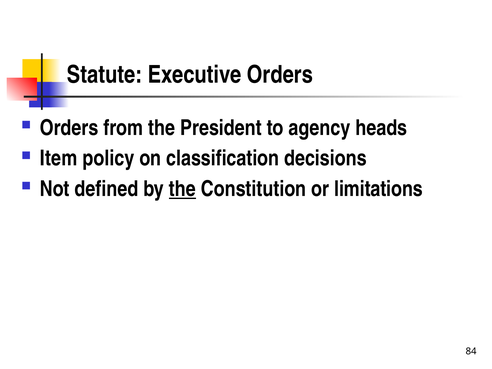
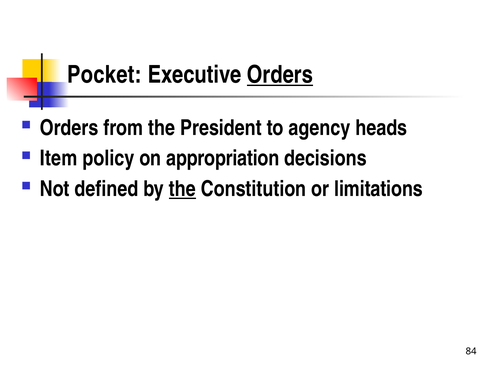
Statute: Statute -> Pocket (104, 75)
Orders underline: none -> present (280, 75)
classification: classification -> appropriation (223, 158)
